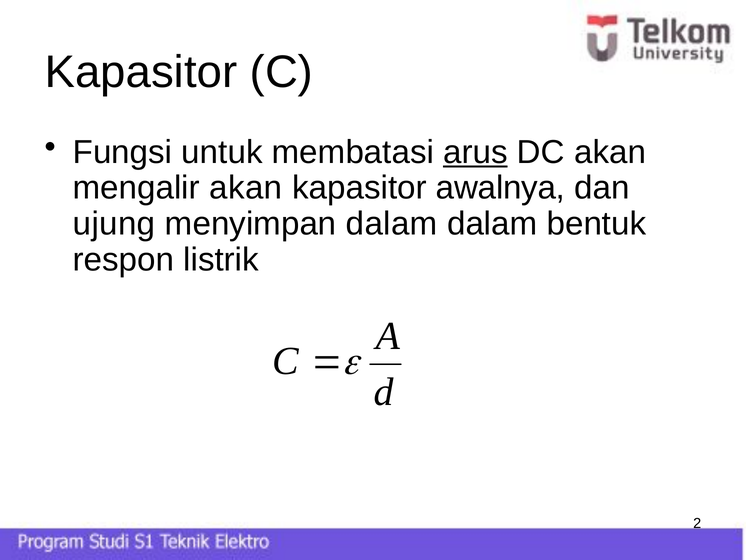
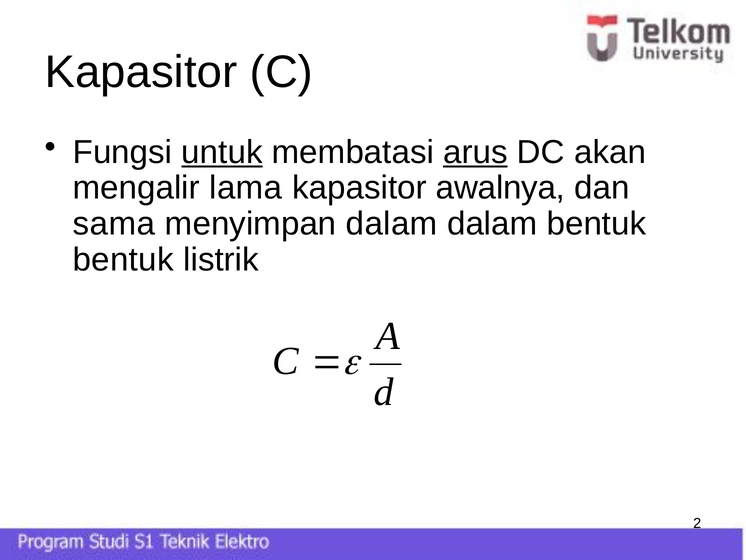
untuk underline: none -> present (222, 152)
mengalir akan: akan -> lama (246, 188)
ujung: ujung -> sama (114, 224)
respon: respon -> bentuk (123, 259)
